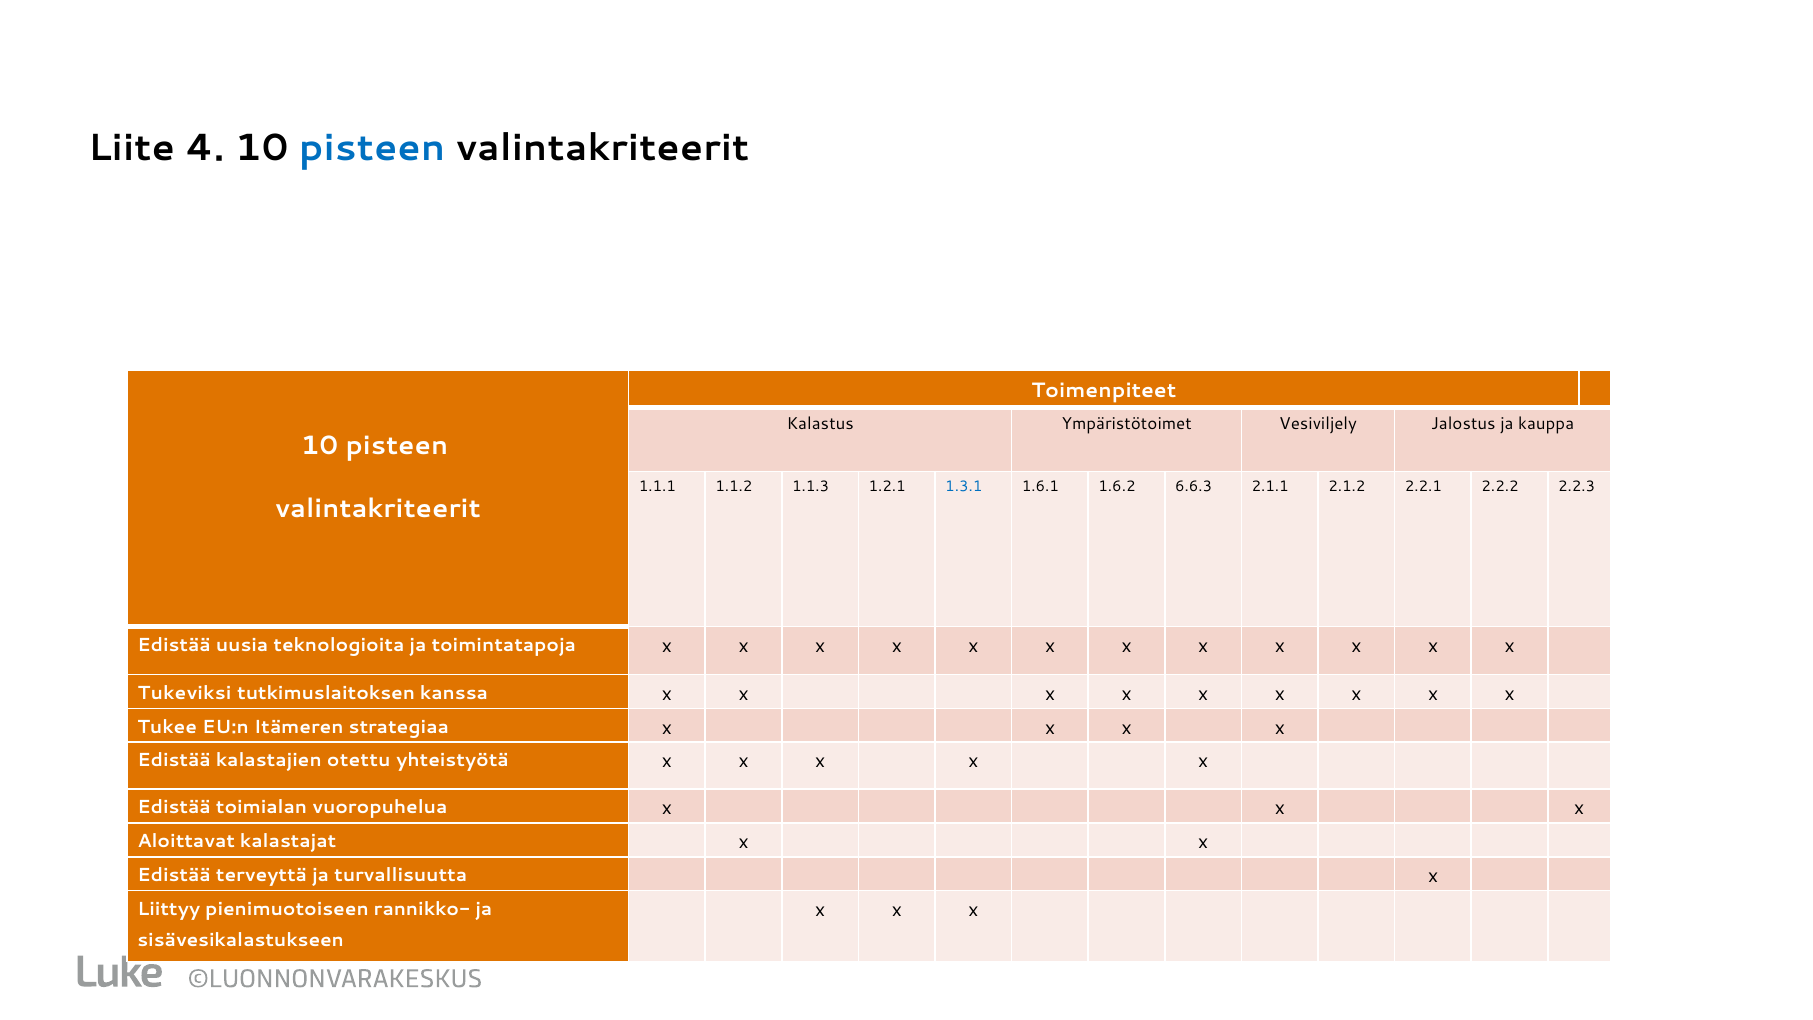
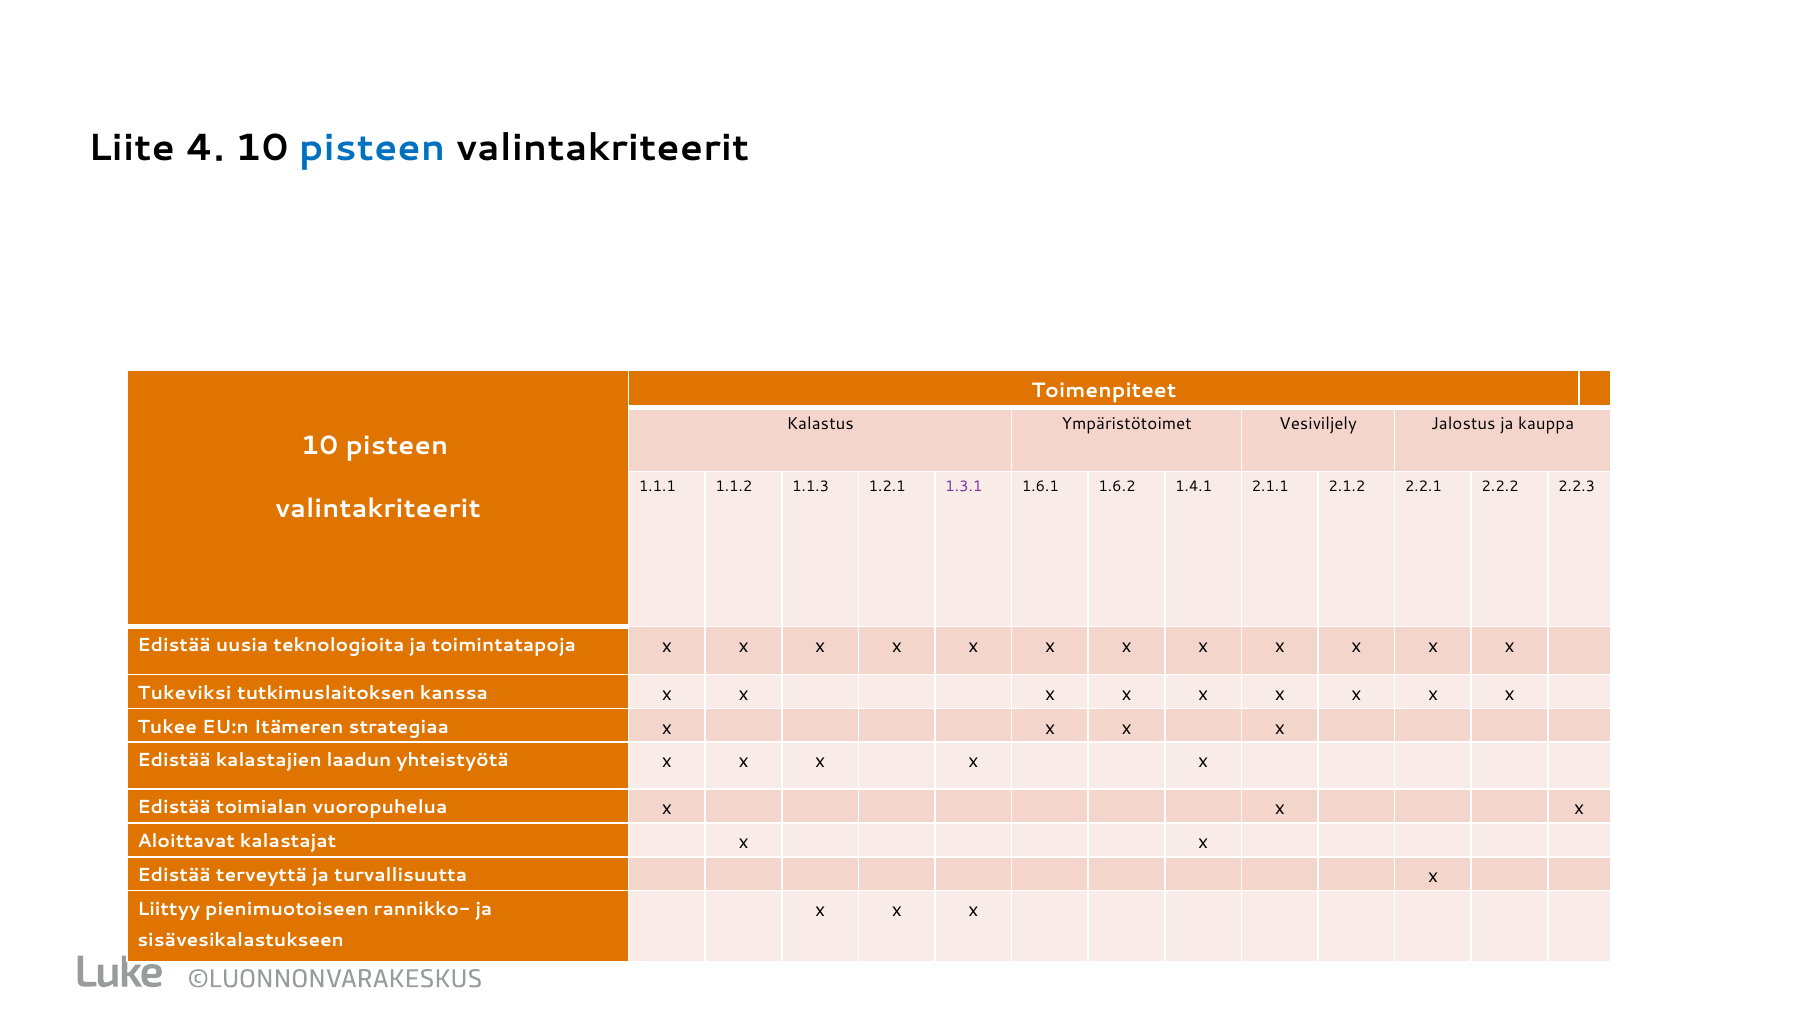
1.3.1 colour: blue -> purple (964, 486)
6.6.3: 6.6.3 -> 1.4.1 (1194, 486)
otettu: otettu -> laadun (359, 760)
